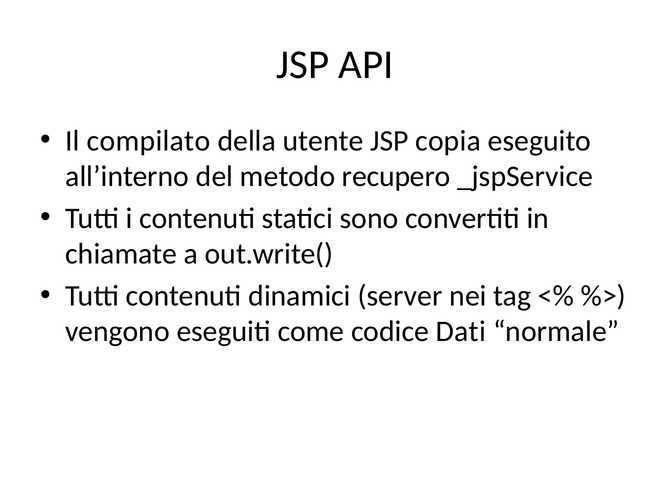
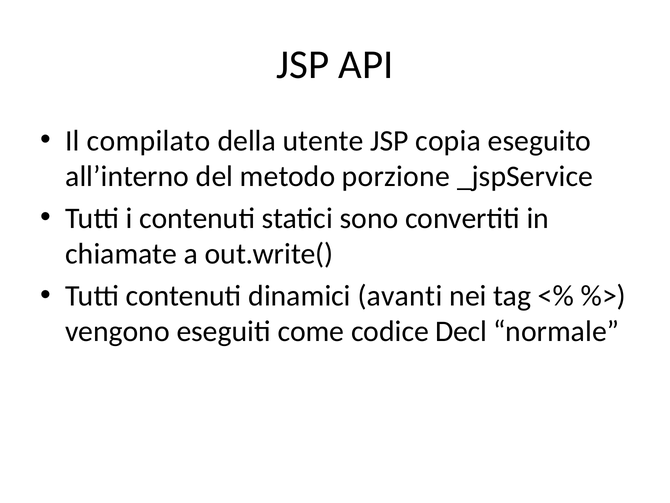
recupero: recupero -> porzione (396, 176)
server: server -> avanti (400, 295)
Dati: Dati -> Decl (461, 331)
